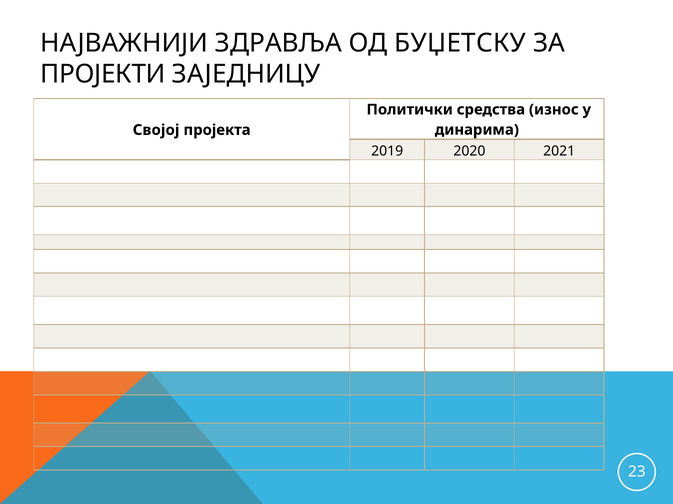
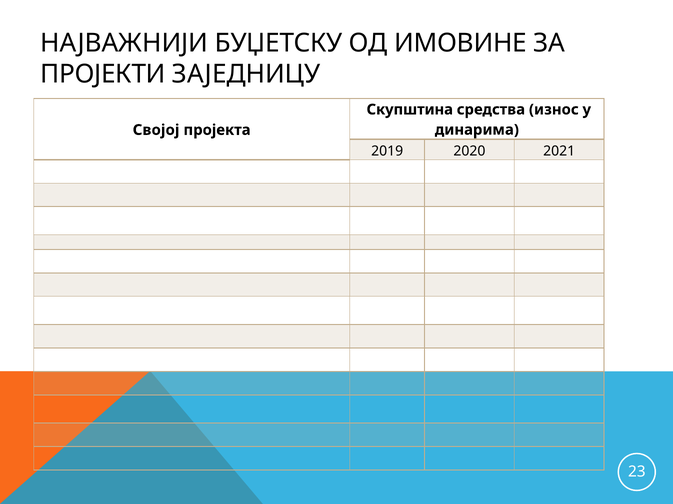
ЗДРАВЉА: ЗДРАВЉА -> БУЏЕТСКУ (279, 43)
БУЏЕТСКУ: БУЏЕТСКУ -> ИМОВИНЕ (460, 43)
Политички: Политички -> Скупштина (410, 110)
